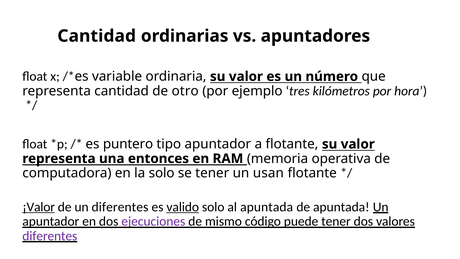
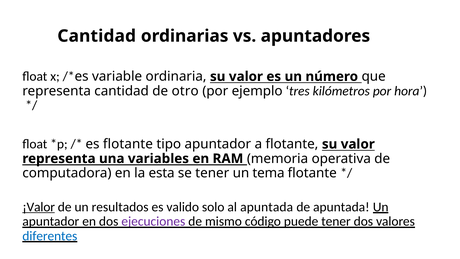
es puntero: puntero -> flotante (128, 144)
entonces: entonces -> variables (158, 158)
la solo: solo -> esta (162, 173)
usan: usan -> tema (269, 173)
un diferentes: diferentes -> resultados (120, 207)
valido underline: present -> none (183, 207)
diferentes colour: purple -> blue (50, 236)
